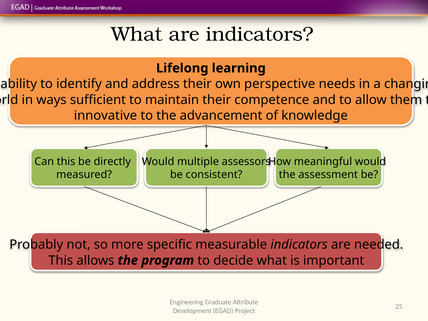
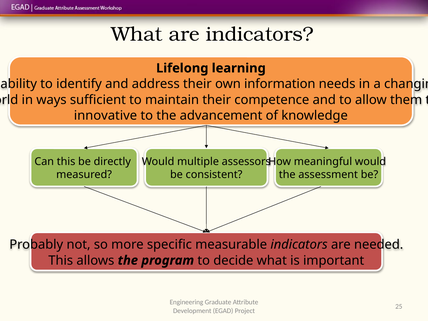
perspective: perspective -> information (280, 84)
